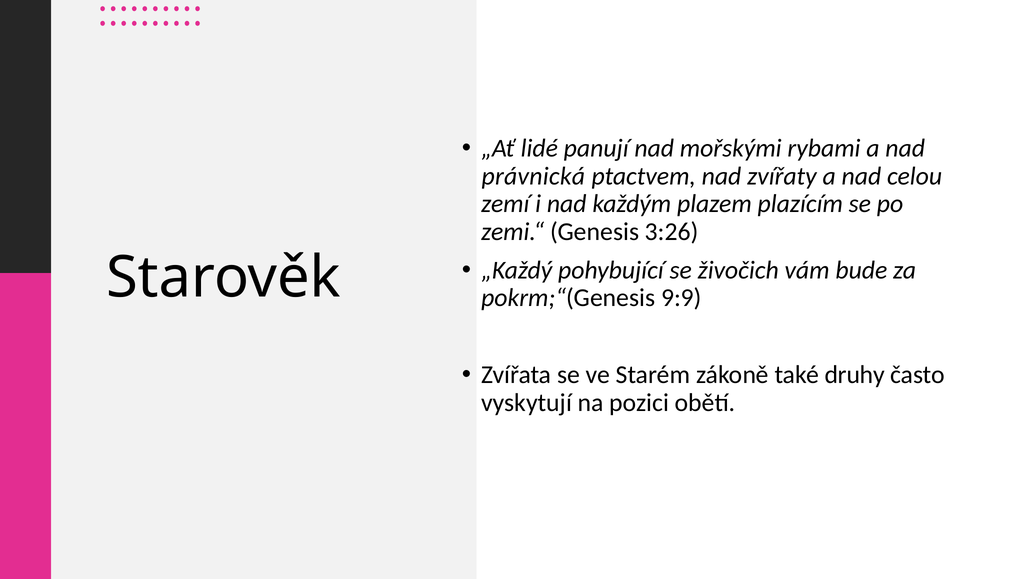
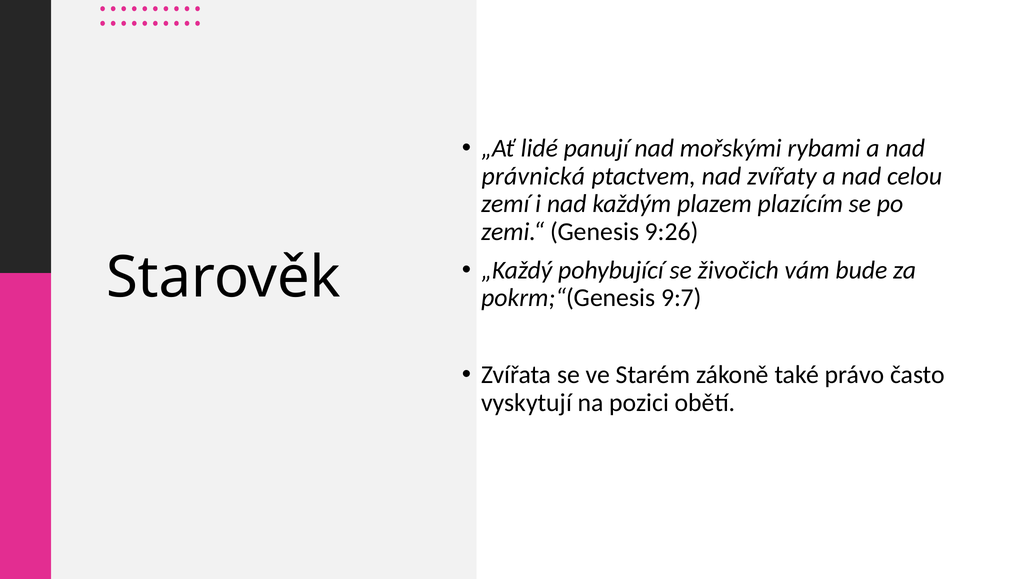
3:26: 3:26 -> 9:26 (672, 232)
9:9: 9:9 -> 9:7 (681, 298)
druhy: druhy -> právo (855, 375)
